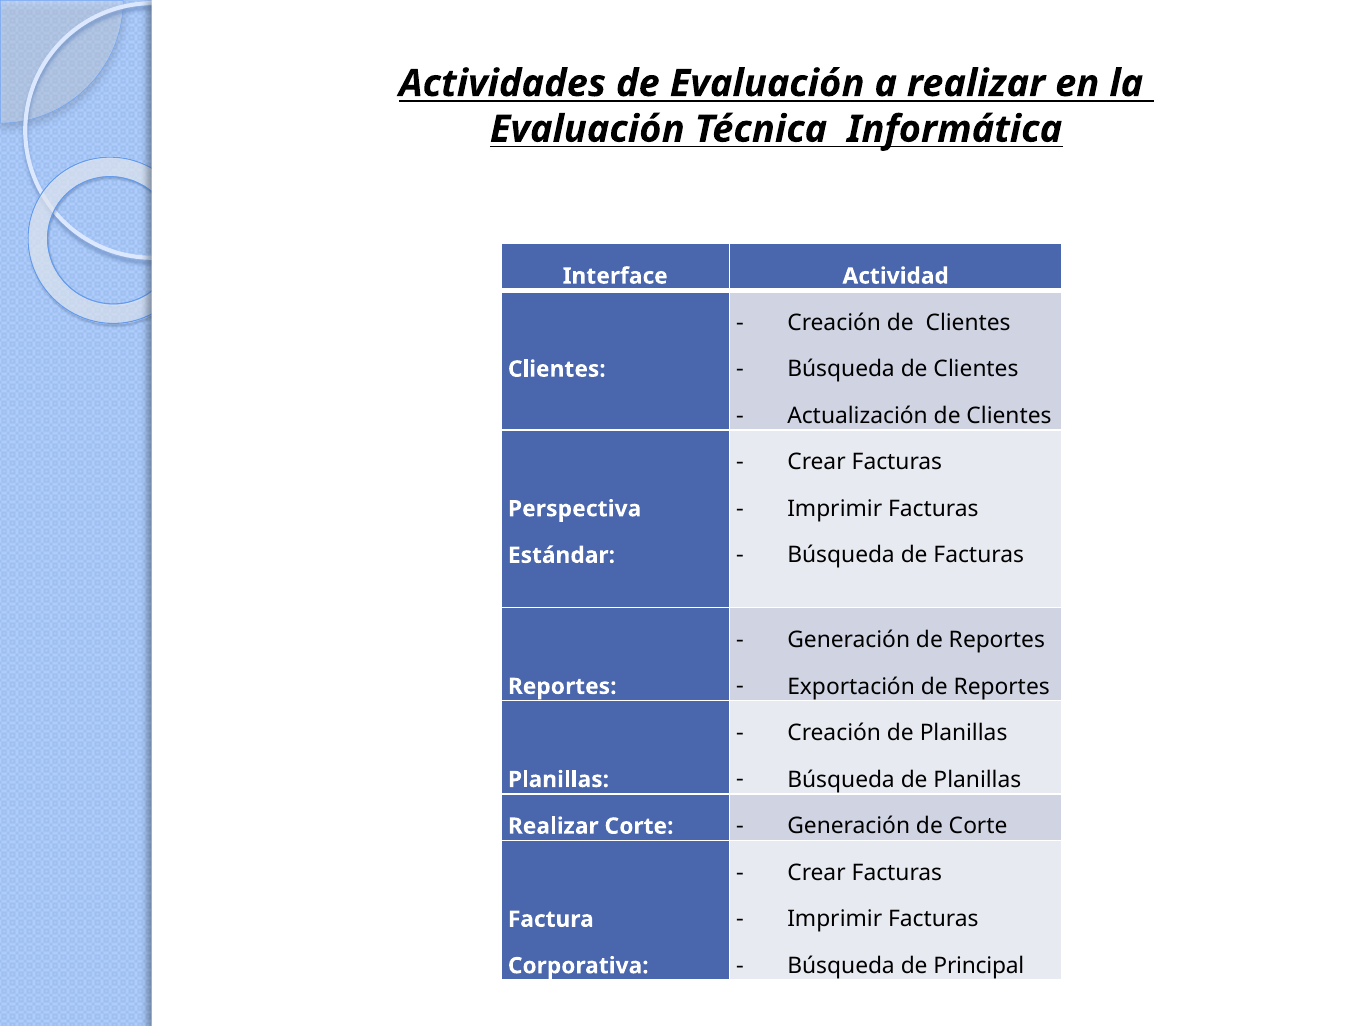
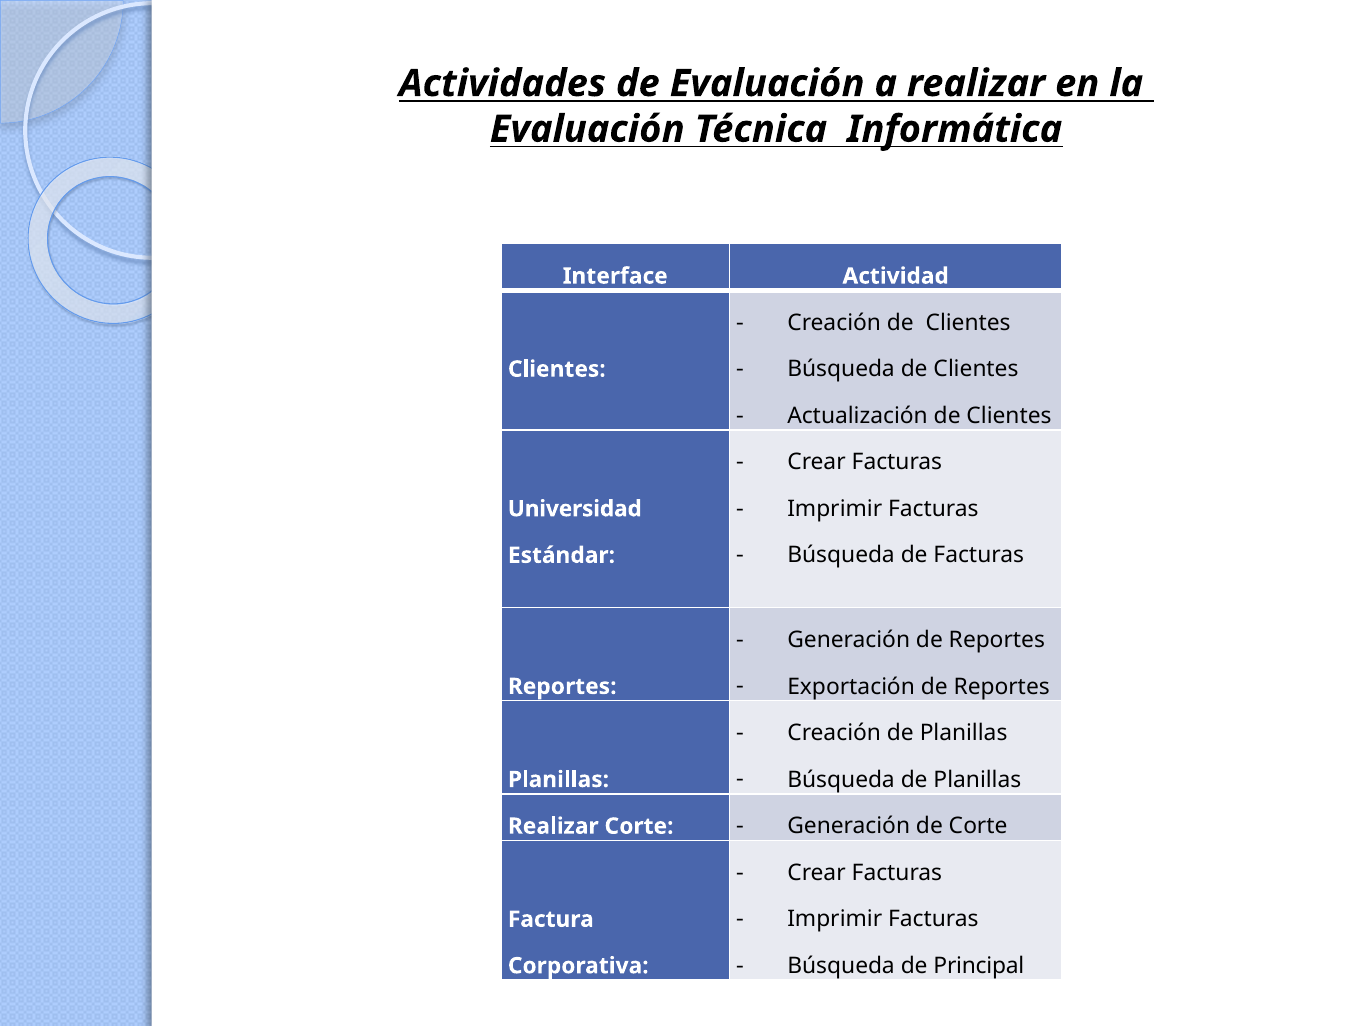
Perspectiva: Perspectiva -> Universidad (575, 509)
